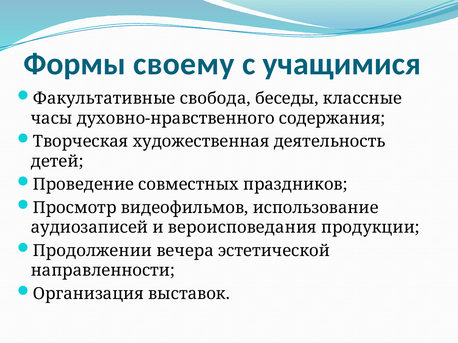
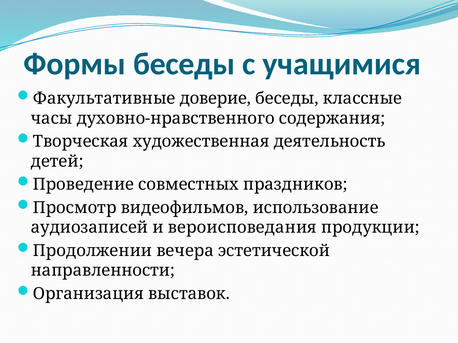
Формы своему: своему -> беседы (184, 64)
свобода: свобода -> доверие (215, 99)
